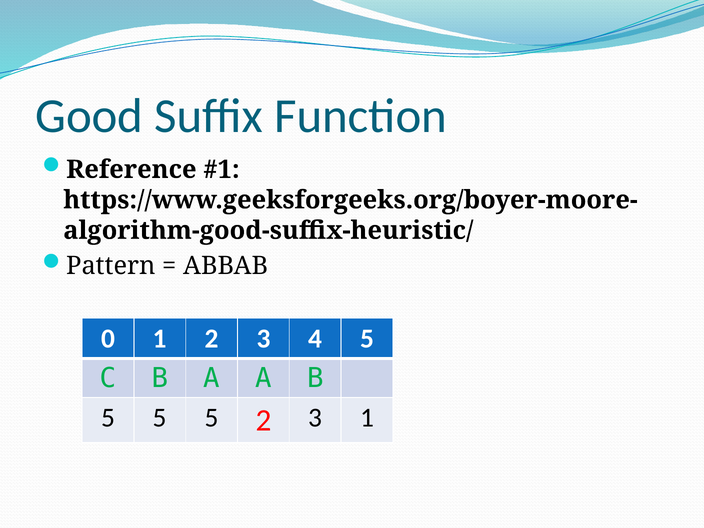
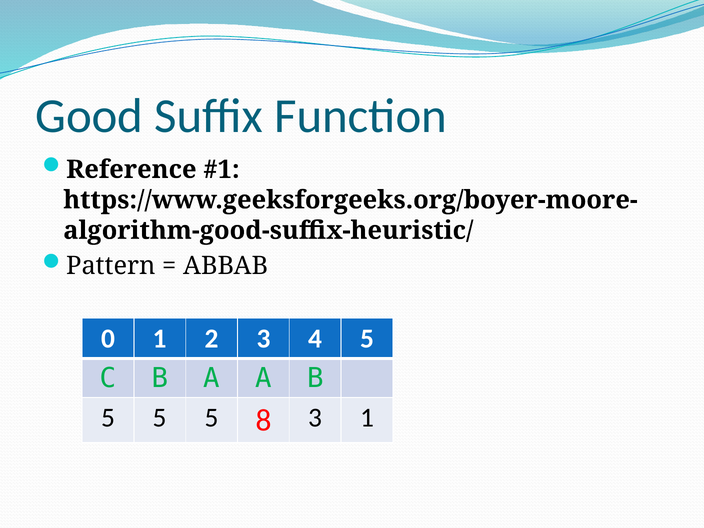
5 2: 2 -> 8 (263, 420)
